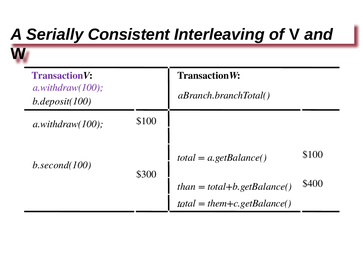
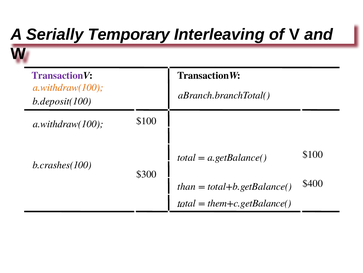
Consistent: Consistent -> Temporary (129, 34)
a.withdraw(100 colour: purple -> orange (68, 87)
b.second(100: b.second(100 -> b.crashes(100 (62, 165)
